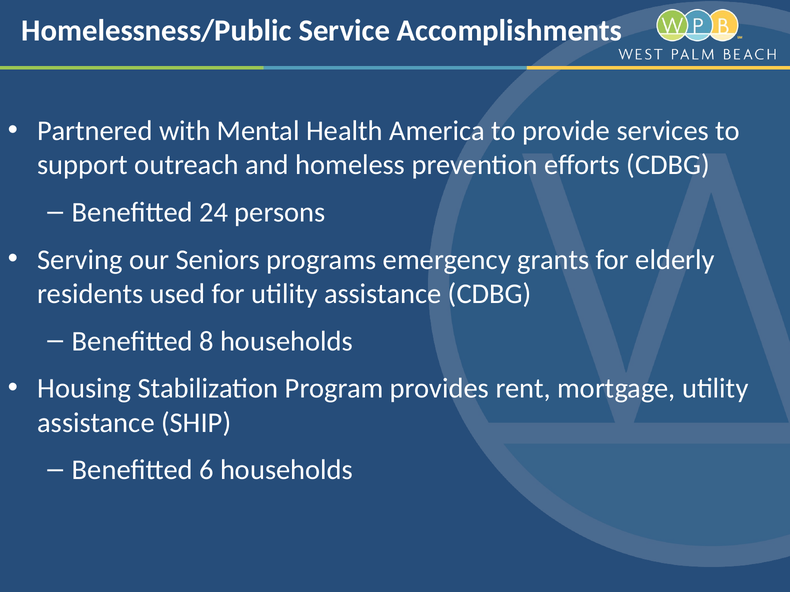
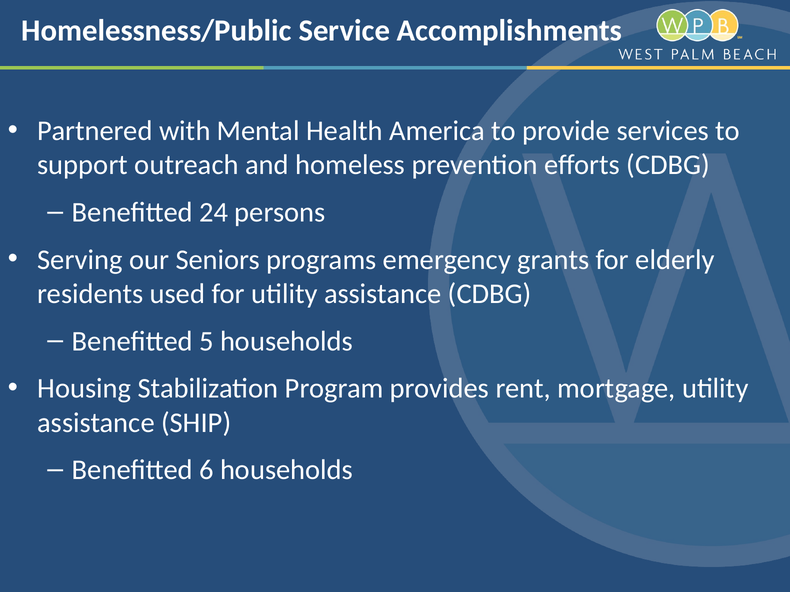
8: 8 -> 5 (206, 341)
